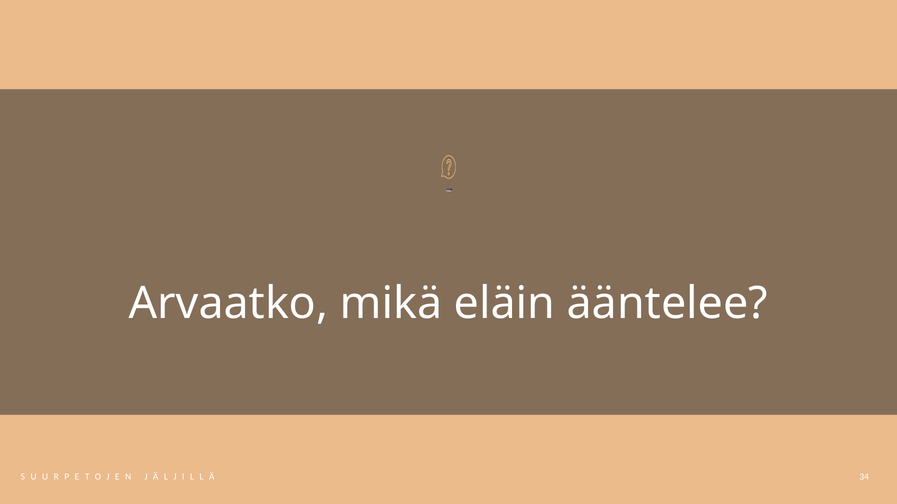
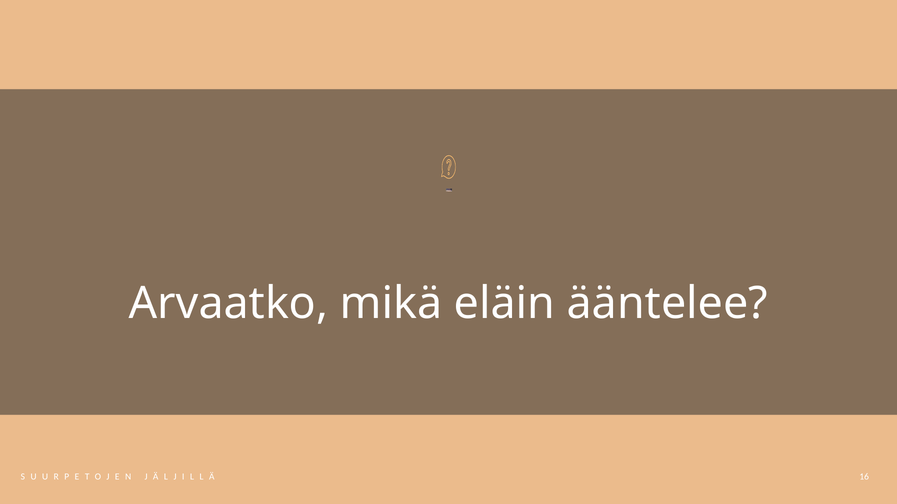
34: 34 -> 16 (864, 477)
